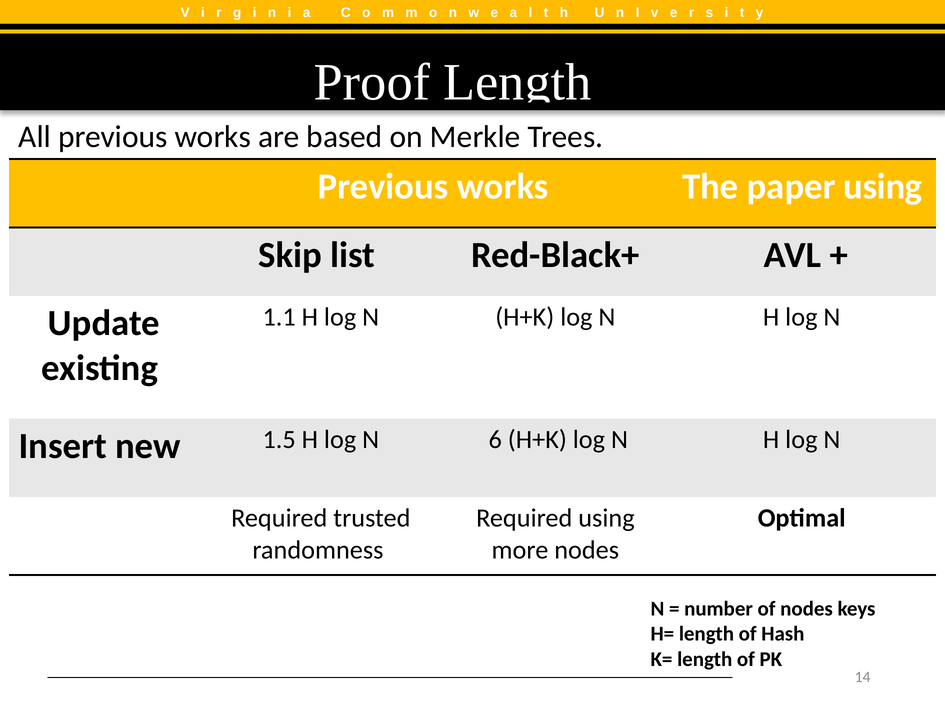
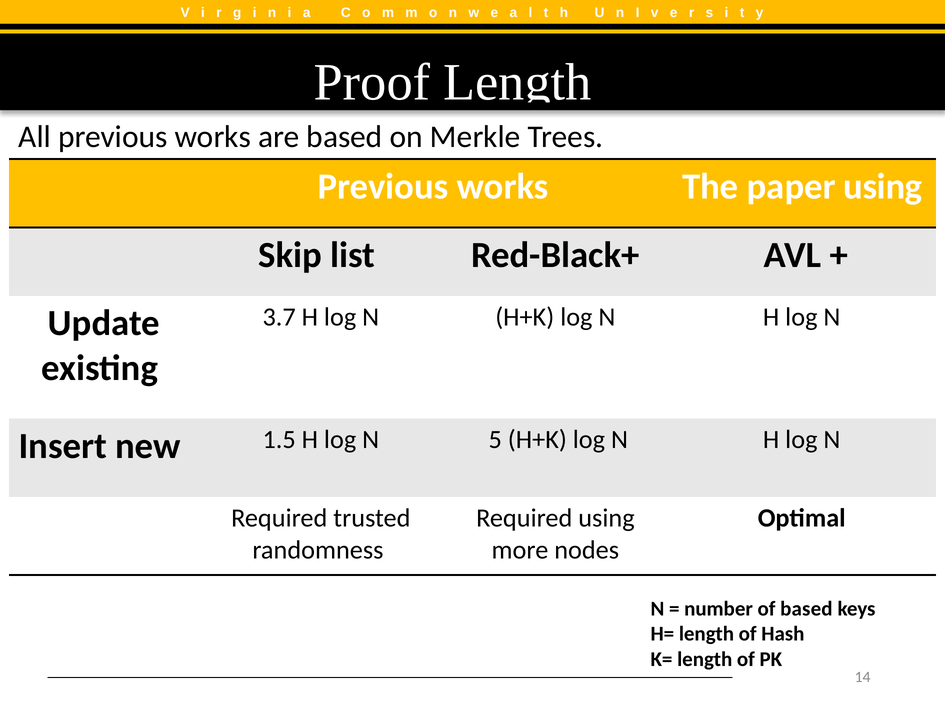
1.1: 1.1 -> 3.7 (279, 317)
6: 6 -> 5 (495, 440)
of nodes: nodes -> based (806, 609)
